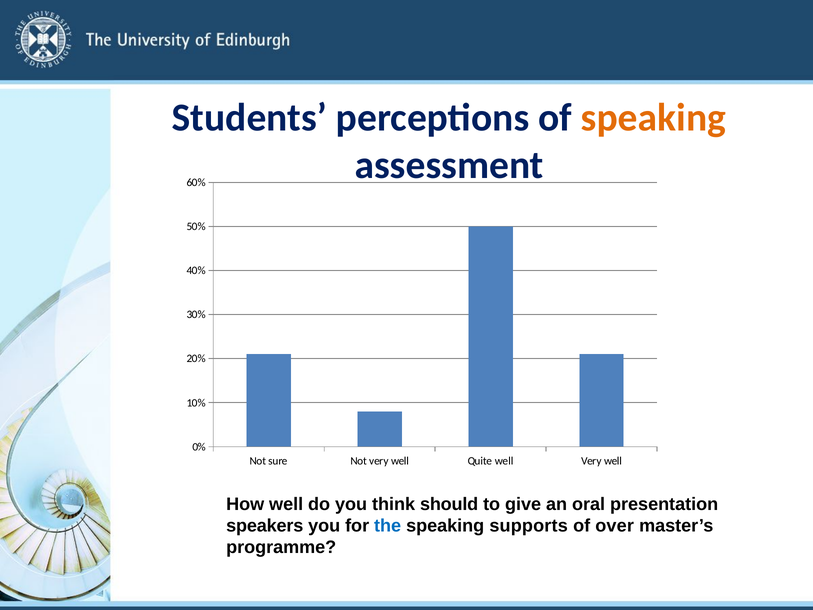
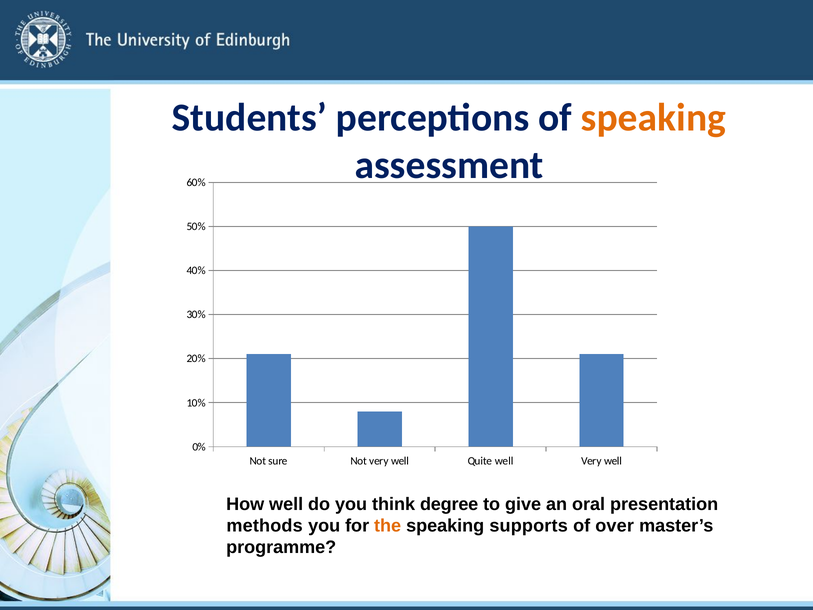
should: should -> degree (449, 504)
speakers: speakers -> methods (265, 526)
the colour: blue -> orange (388, 526)
